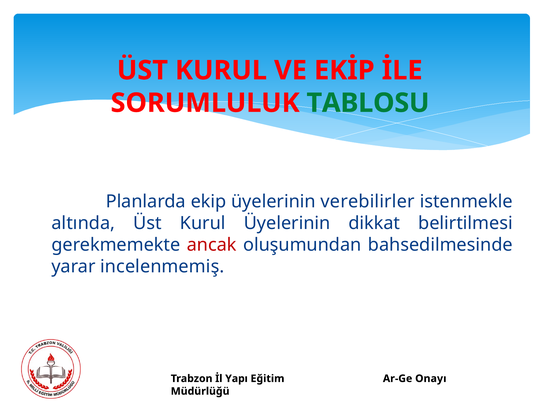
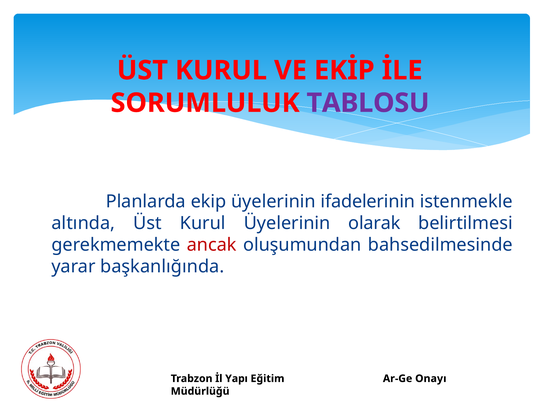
TABLOSU colour: green -> purple (368, 103)
verebilirler: verebilirler -> ifadelerinin (368, 202)
dikkat: dikkat -> olarak (374, 223)
incelenmemiş: incelenmemiş -> başkanlığında (162, 267)
